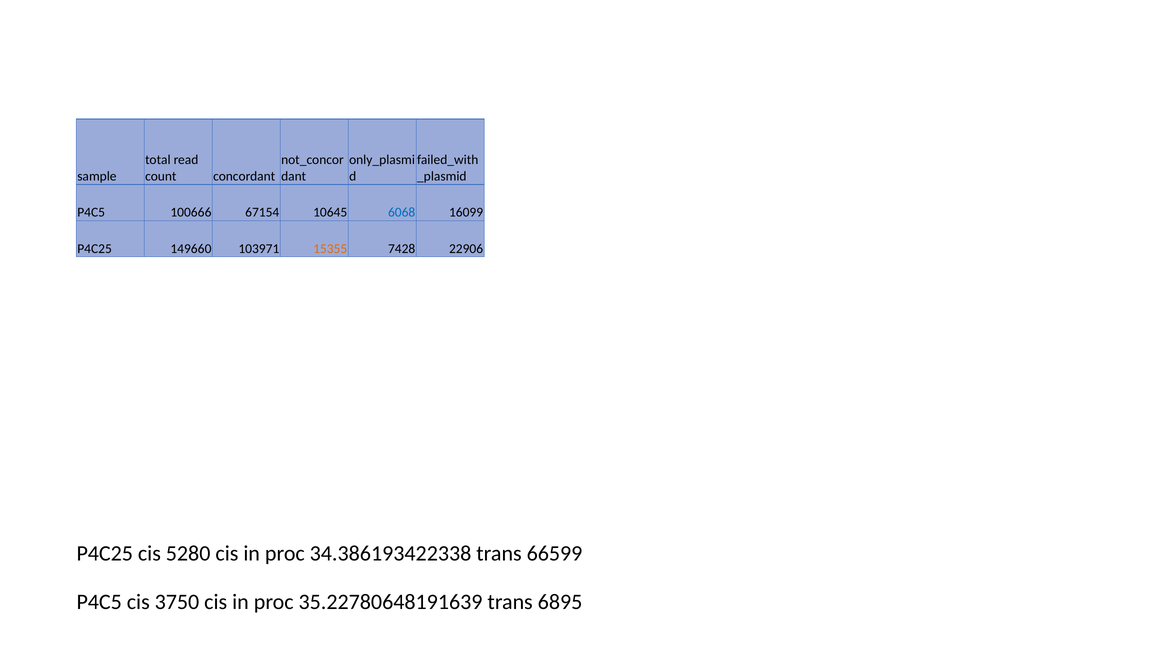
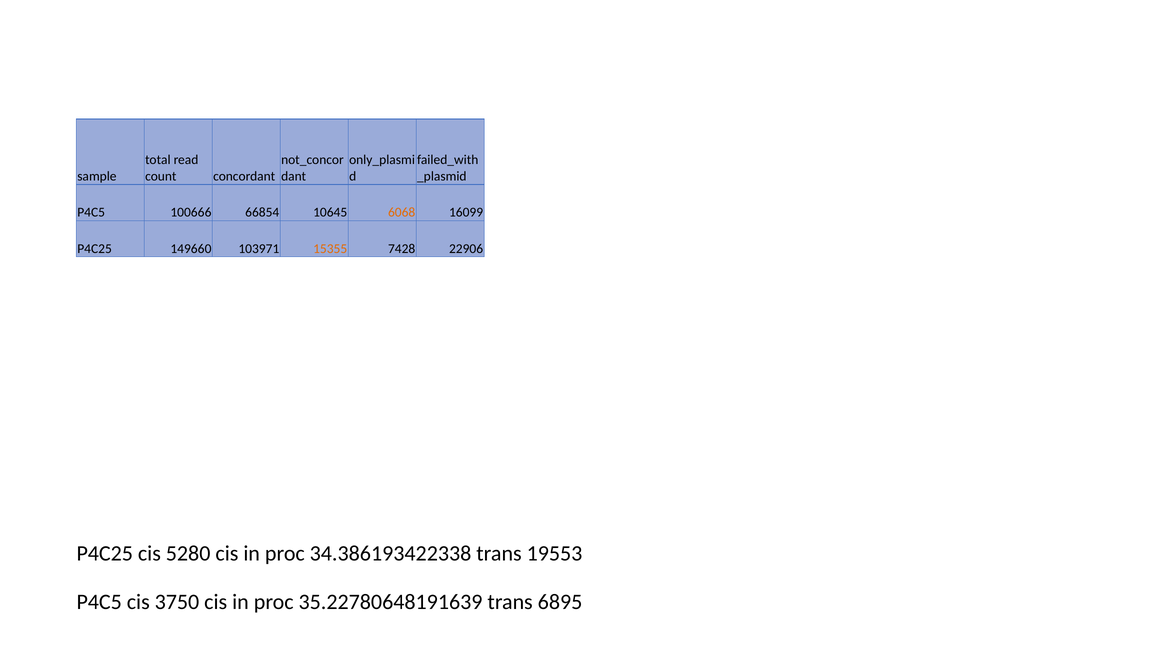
67154: 67154 -> 66854 (262, 213)
6068 colour: blue -> orange (402, 213)
66599: 66599 -> 19553 (555, 553)
